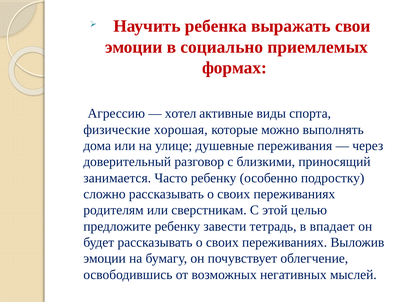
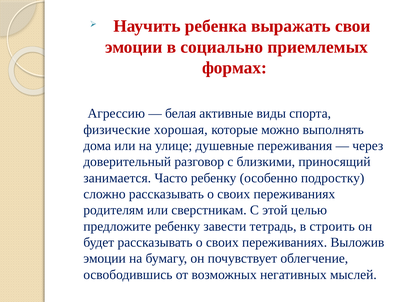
хотел: хотел -> белая (181, 114)
впадает: впадает -> строить (332, 226)
